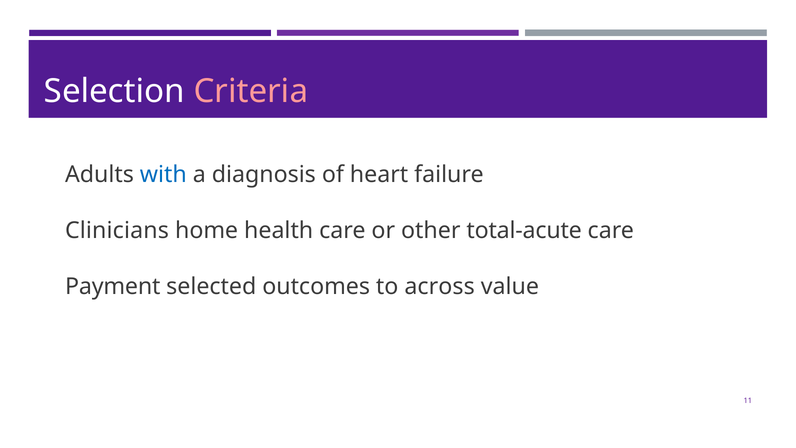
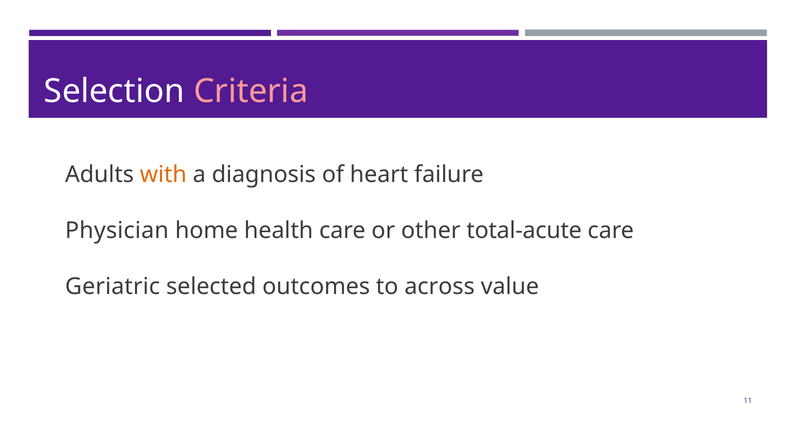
with colour: blue -> orange (163, 175)
Clinicians: Clinicians -> Physician (117, 230)
Payment: Payment -> Geriatric (113, 286)
